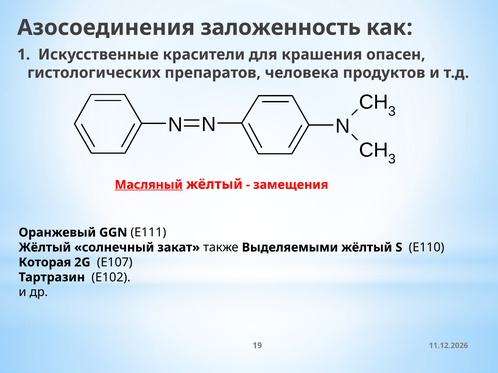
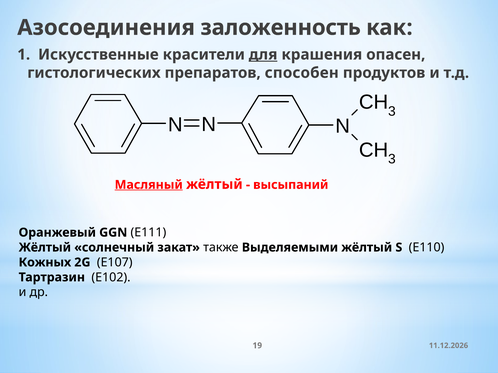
для underline: none -> present (263, 55)
человека: человека -> способен (302, 73)
замещения: замещения -> высыпаний (291, 185)
Которая: Которая -> Кожных (45, 263)
